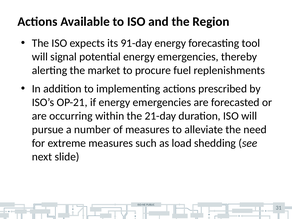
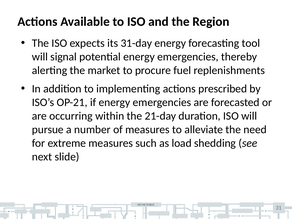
91-day: 91-day -> 31-day (136, 43)
